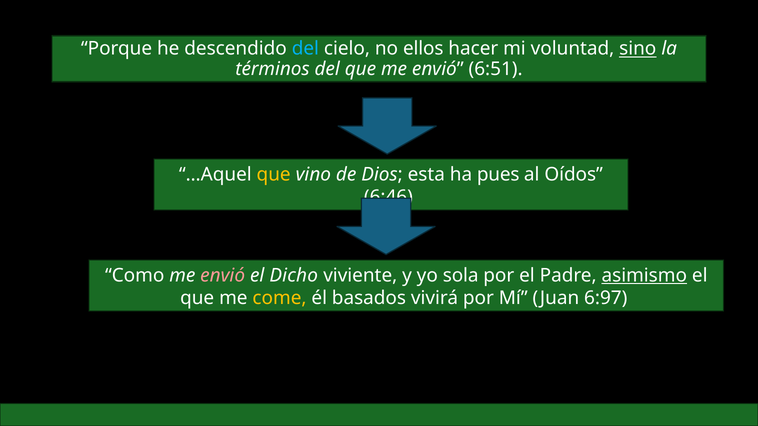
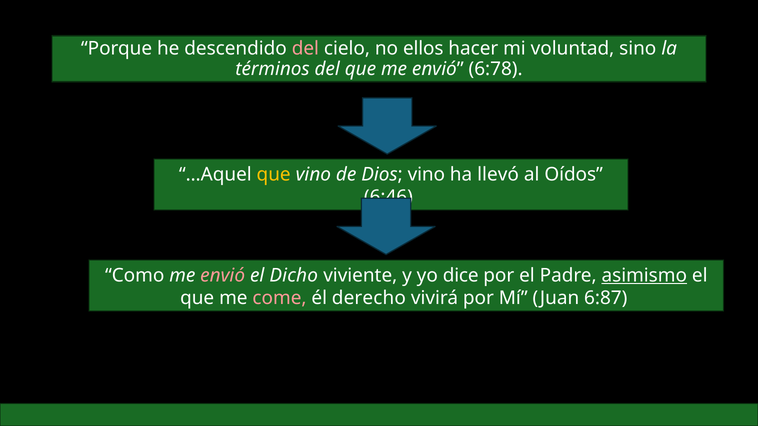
del colour: light blue -> pink (305, 49)
sino underline: present -> none (638, 49)
6:51: 6:51 -> 6:78 (496, 69)
Dios esta: esta -> vino (426, 175)
pues: pues -> llevó (498, 175)
sola: sola -> dice (461, 276)
come colour: yellow -> pink (280, 298)
basados: basados -> derecho (369, 298)
6:97: 6:97 -> 6:87 (606, 298)
